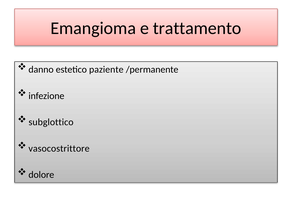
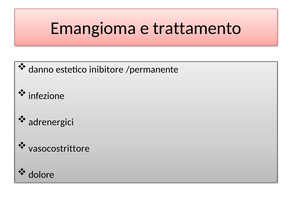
paziente: paziente -> inibitore (106, 70)
subglottico: subglottico -> adrenergici (51, 122)
